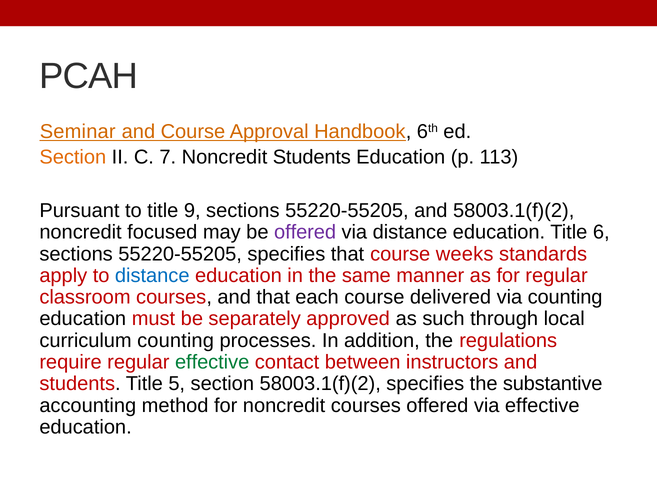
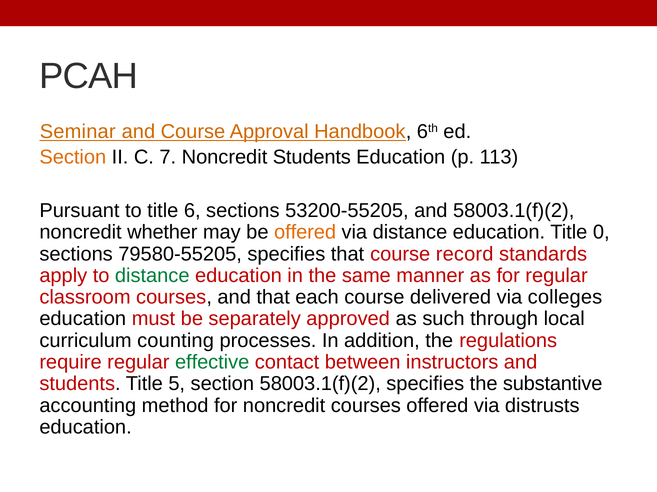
9: 9 -> 6 (192, 211)
55220-55205: 55220-55205 -> 53200-55205 (347, 211)
focused: focused -> whether (162, 233)
offered colour: purple -> orange (305, 233)
6: 6 -> 0 (601, 233)
55220-55205: 55220-55205 -> 79580-55205 (180, 254)
weeks: weeks -> record (465, 254)
distance colour: blue -> green (152, 276)
via counting: counting -> colleges (565, 298)
via effective: effective -> distrusts (542, 406)
